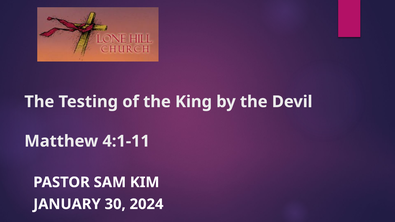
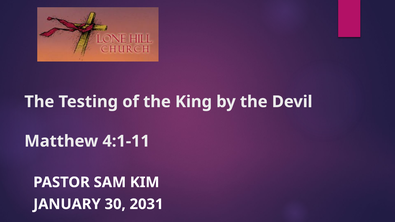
2024: 2024 -> 2031 (147, 204)
